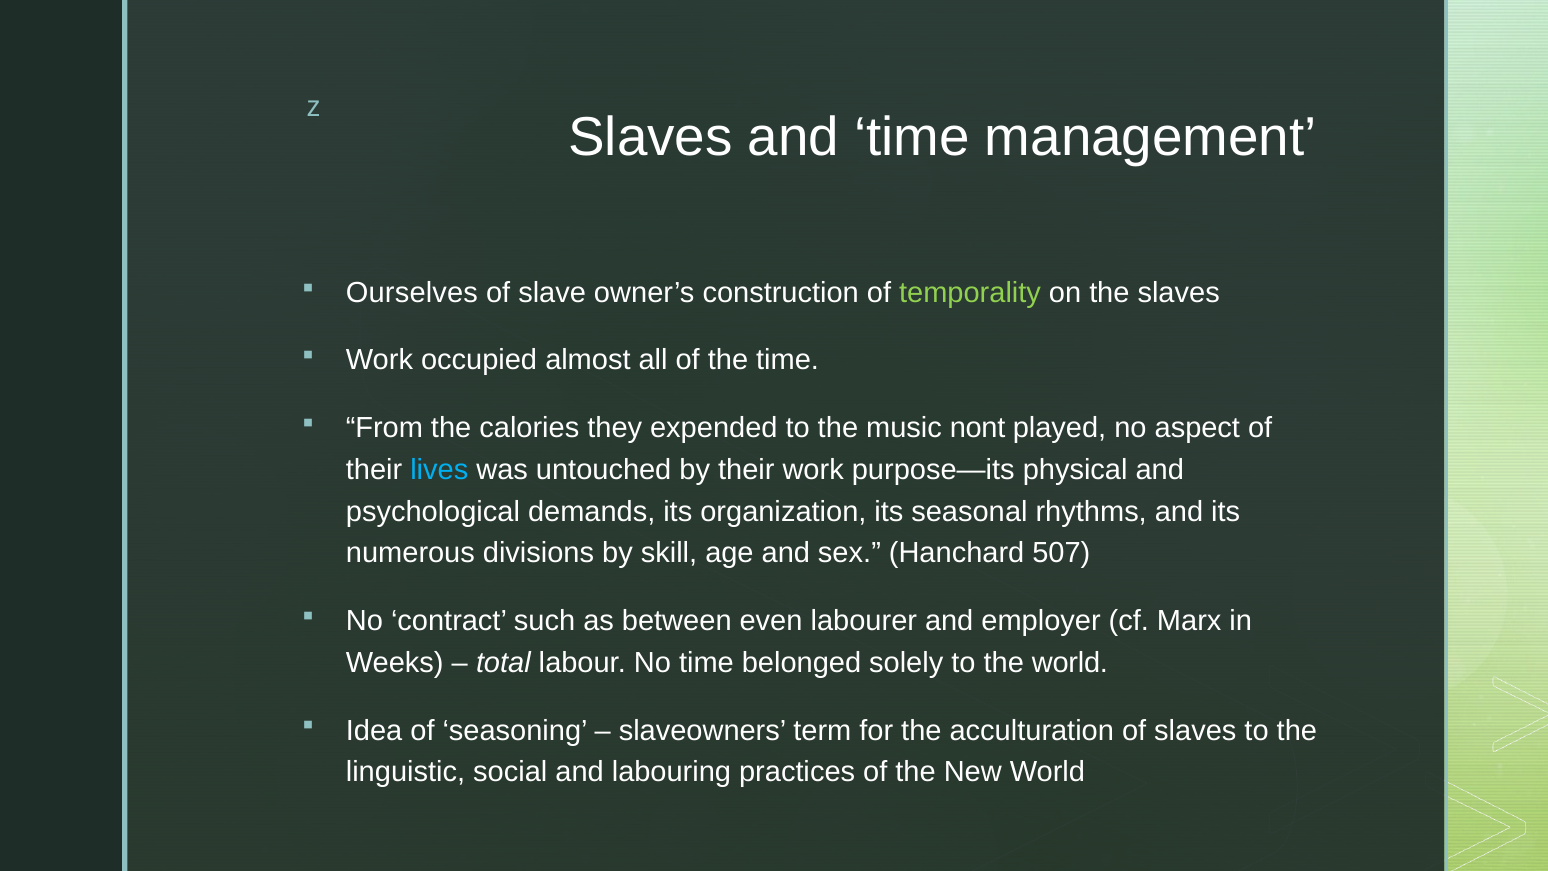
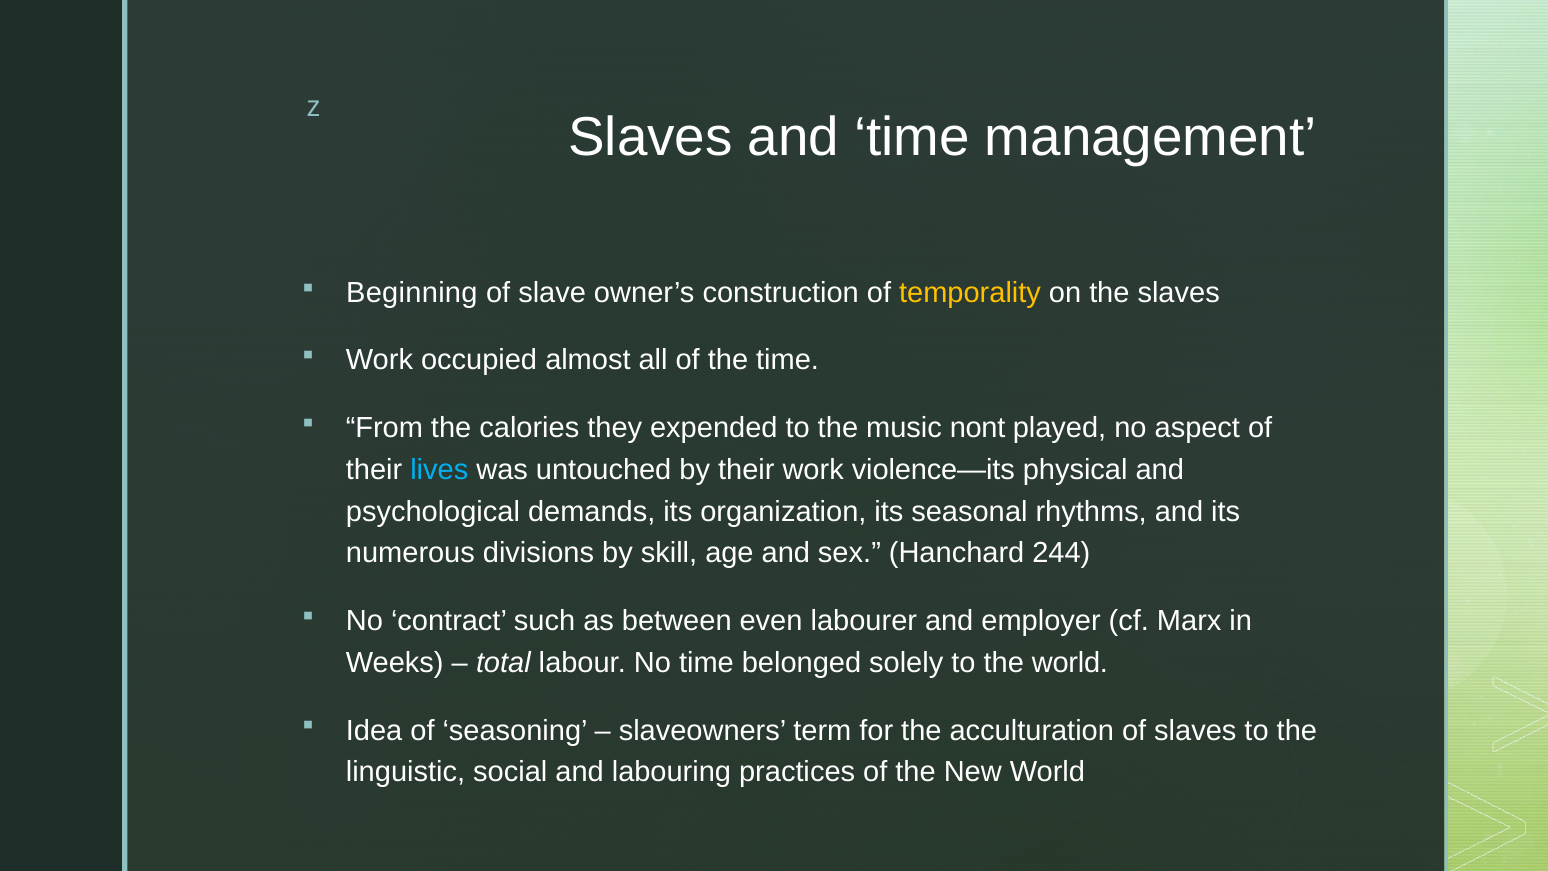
Ourselves: Ourselves -> Beginning (412, 293)
temporality colour: light green -> yellow (970, 293)
purpose—its: purpose—its -> violence—its (933, 470)
507: 507 -> 244 (1061, 553)
